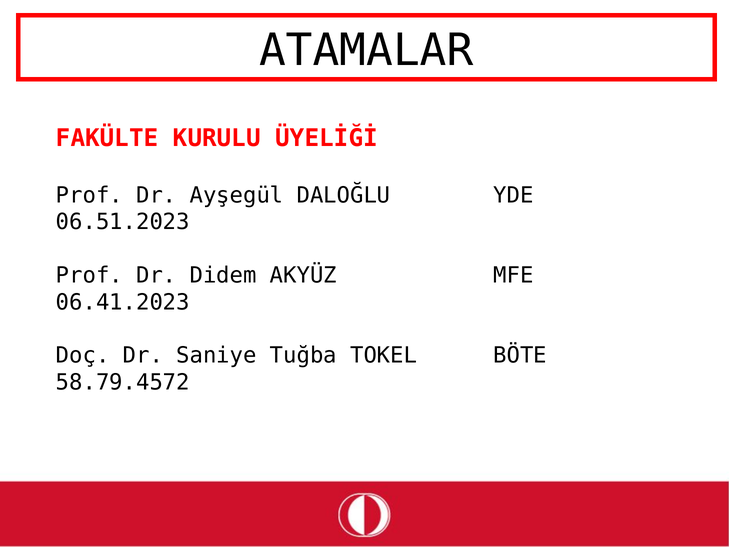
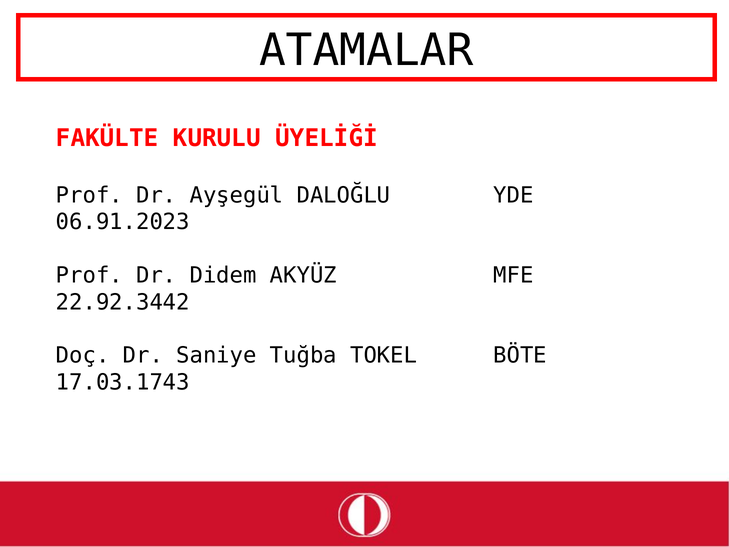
06.51.2023: 06.51.2023 -> 06.91.2023 (123, 222)
06.41.2023: 06.41.2023 -> 22.92.3442 (123, 302)
58.79.4572: 58.79.4572 -> 17.03.1743 (123, 382)
